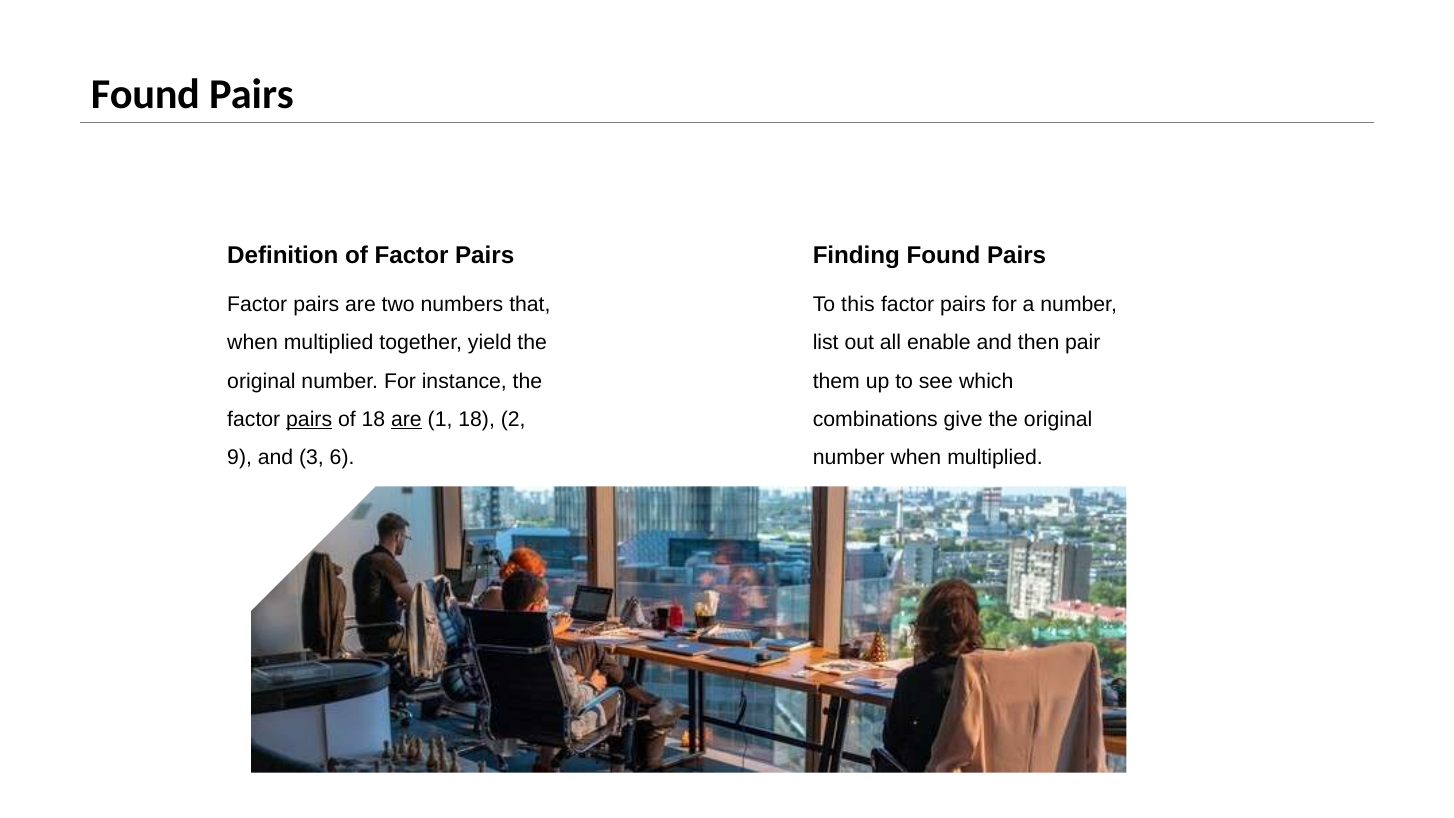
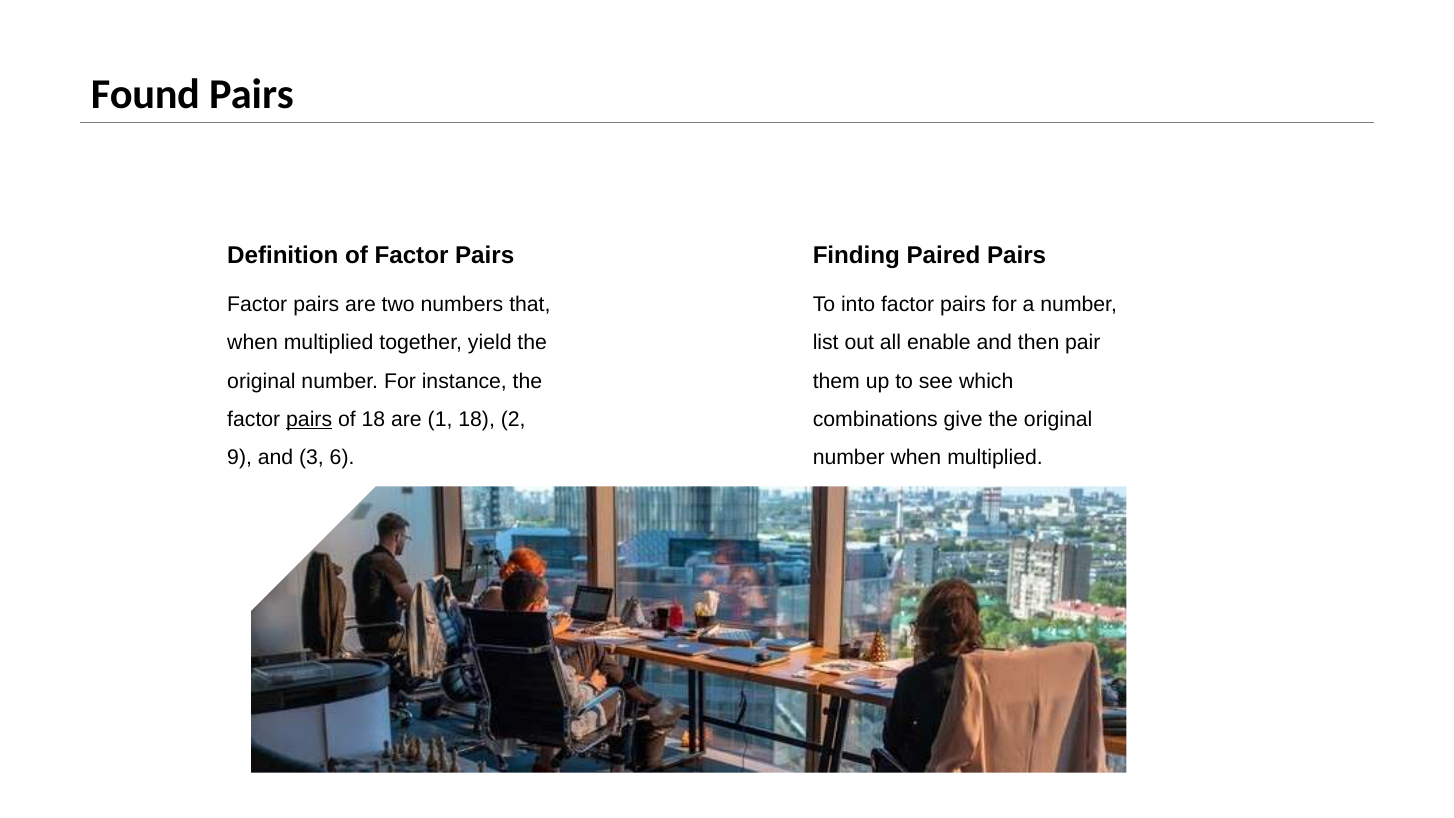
Finding Found: Found -> Paired (943, 256)
this: this -> into (858, 305)
are underline: present -> none (406, 419)
